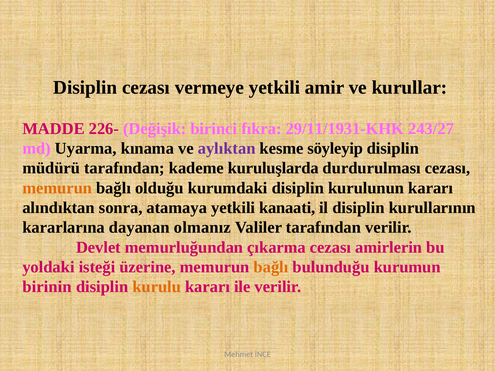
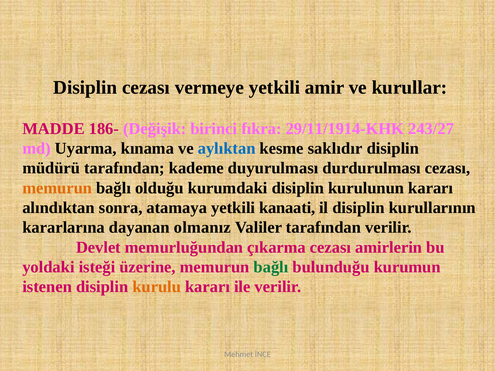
226-: 226- -> 186- (104, 129)
29/11/1931-KHK: 29/11/1931-KHK -> 29/11/1914-KHK (345, 129)
aylıktan colour: purple -> blue (227, 148)
söyleyip: söyleyip -> saklıdır (335, 148)
kuruluşlarda: kuruluşlarda -> duyurulması (273, 168)
bağlı colour: orange -> green (271, 267)
birinin: birinin -> istenen (47, 287)
